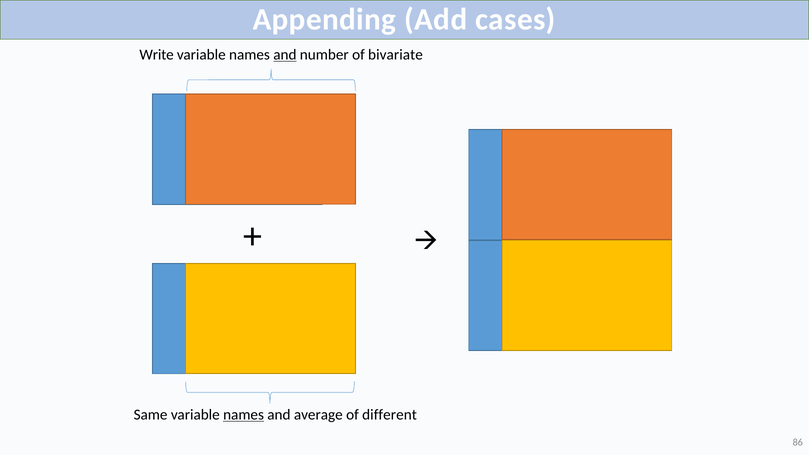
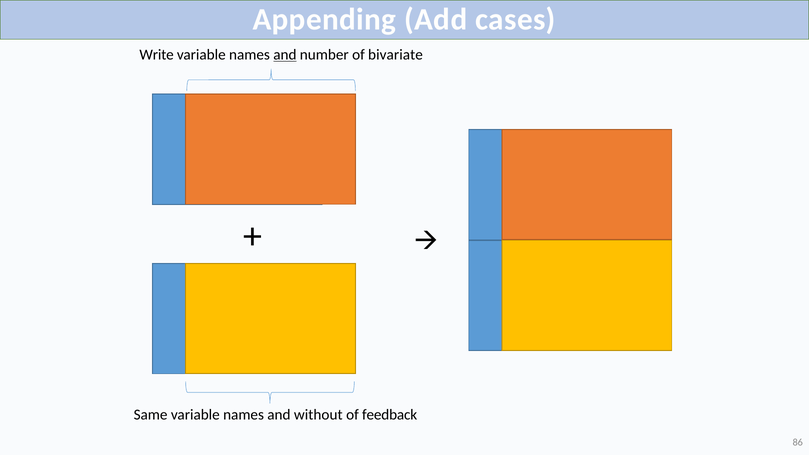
names underline: present -> none (244, 415)
average: average -> without (318, 415)
different: different -> feedback (390, 415)
